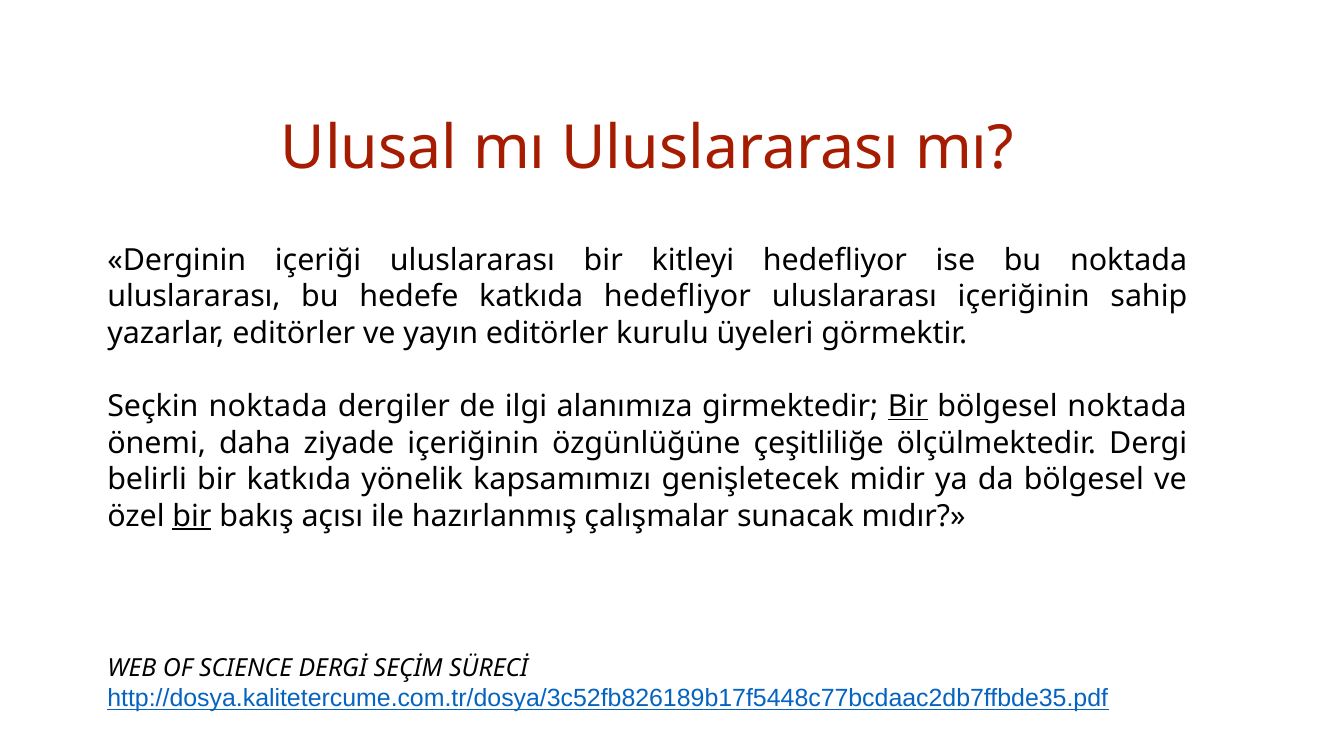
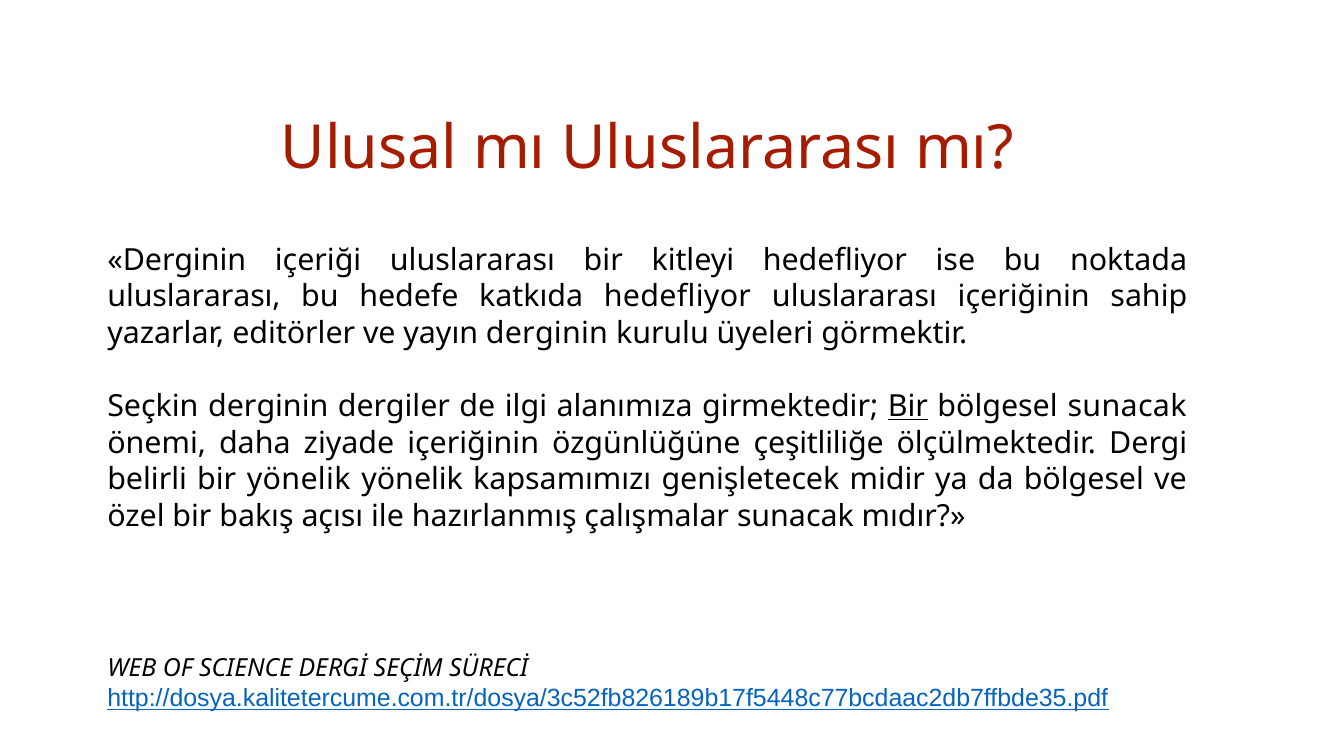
yayın editörler: editörler -> derginin (547, 333)
Seçkin noktada: noktada -> derginin (268, 406)
bölgesel noktada: noktada -> sunacak (1127, 406)
bir katkıda: katkıda -> yönelik (299, 479)
bir underline: present -> none (192, 516)
